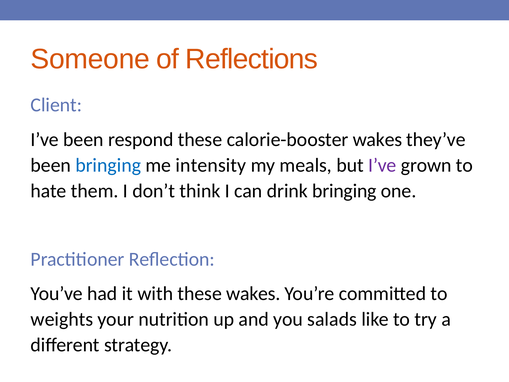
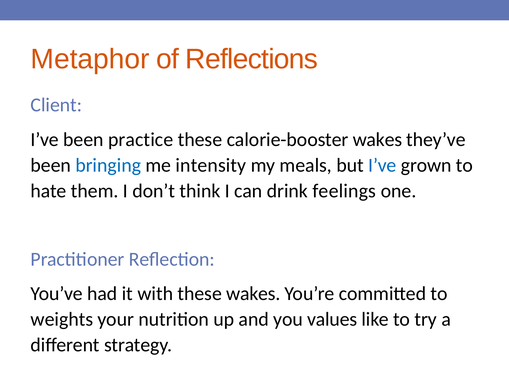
Someone: Someone -> Metaphor (90, 59)
respond: respond -> practice (141, 139)
I’ve colour: purple -> blue (382, 165)
drink bringing: bringing -> feelings (344, 191)
salads: salads -> values (332, 319)
